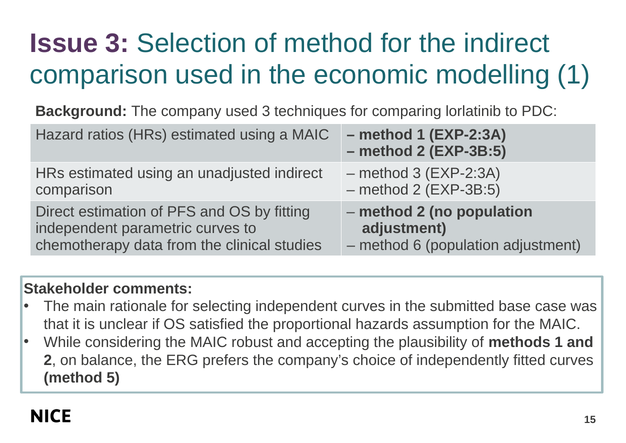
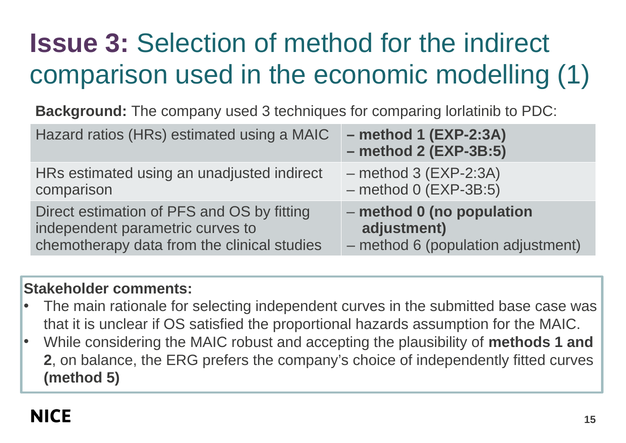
2: 2 -> 0 (417, 190)
2: 2 -> 0 (421, 212)
